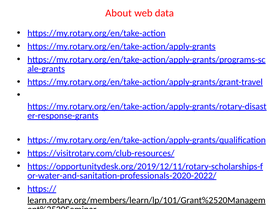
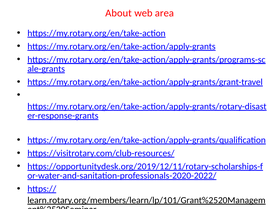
data: data -> area (164, 13)
